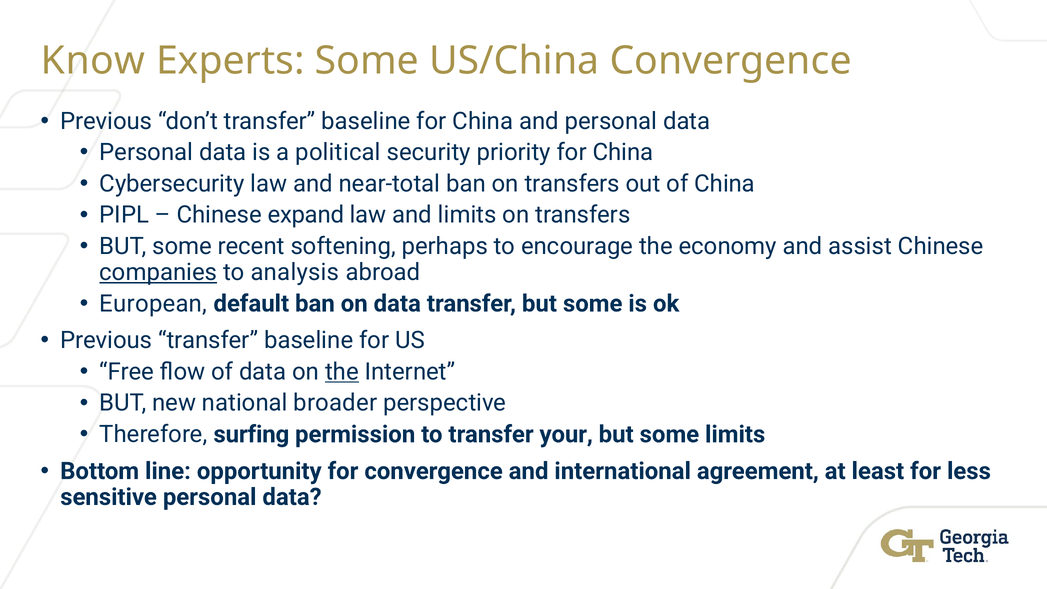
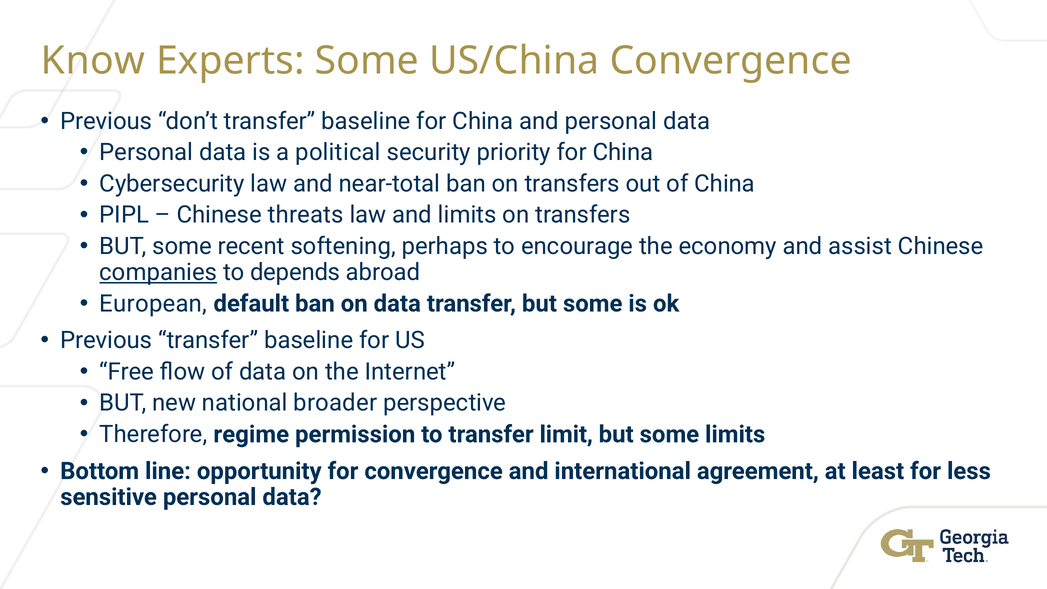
expand: expand -> threats (306, 215)
analysis: analysis -> depends (295, 272)
the underline: present -> none (342, 372)
surfing: surfing -> regime (251, 434)
your: your -> limit (566, 434)
